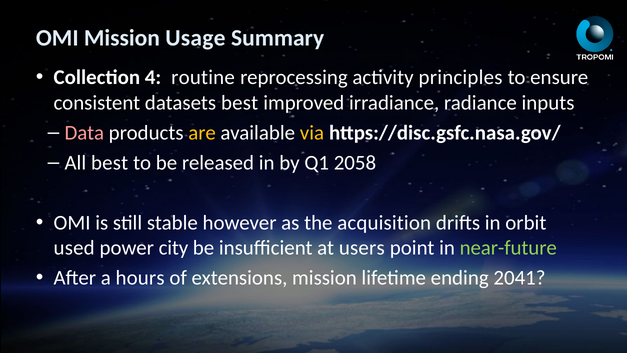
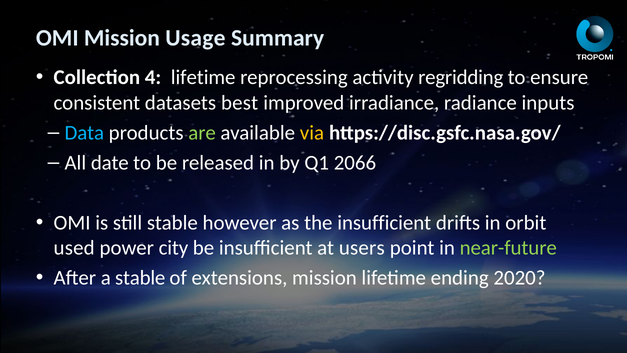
4 routine: routine -> lifetime (203, 78)
principles: principles -> regridding (461, 78)
Data colour: pink -> light blue (84, 133)
are colour: yellow -> light green (202, 133)
All best: best -> date (110, 163)
2058: 2058 -> 2066 (355, 163)
the acquisition: acquisition -> insufficient (384, 223)
a hours: hours -> stable (140, 278)
2041: 2041 -> 2020 (519, 278)
